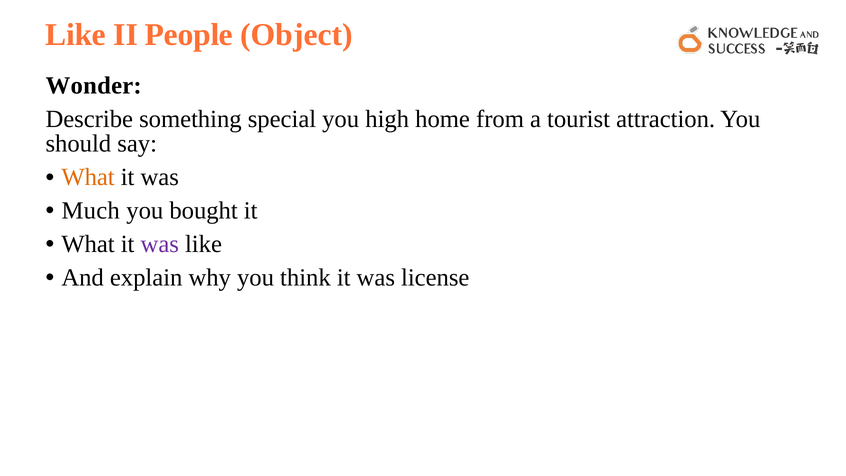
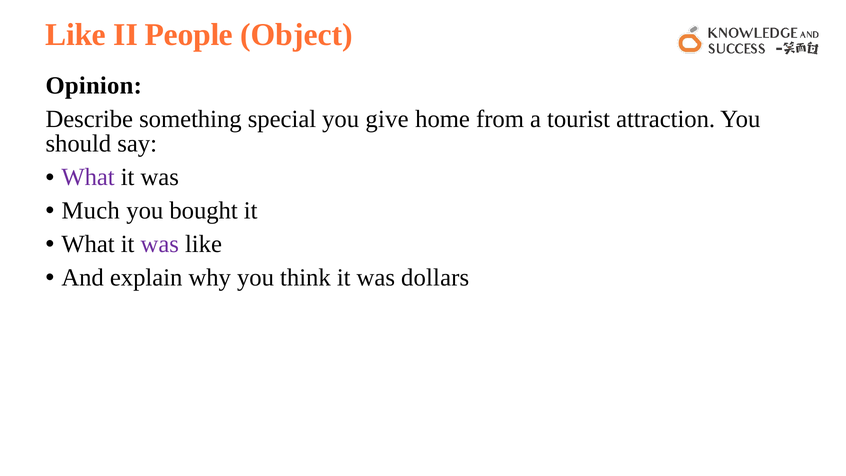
Wonder: Wonder -> Opinion (94, 86)
high: high -> give (387, 119)
What colour: orange -> purple (88, 177)
license: license -> dollars (435, 277)
